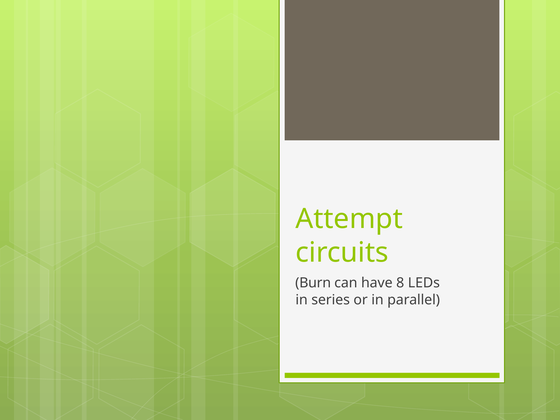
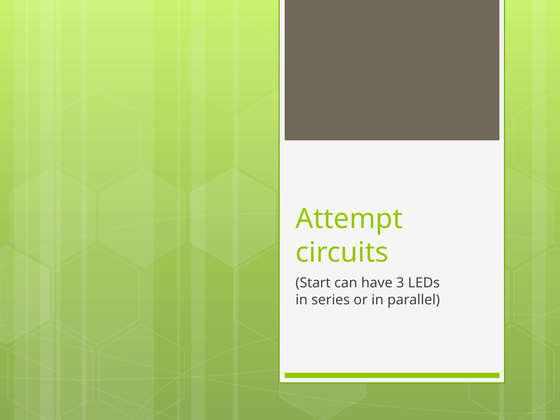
Burn: Burn -> Start (313, 283)
8: 8 -> 3 (400, 283)
